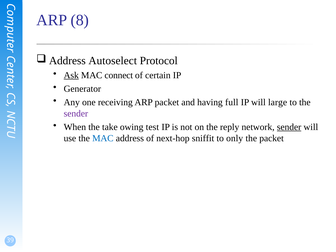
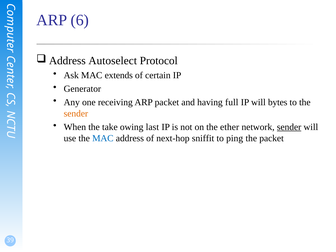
8: 8 -> 6 (80, 20)
Ask underline: present -> none (71, 75)
connect: connect -> extends (119, 75)
large: large -> bytes (278, 102)
sender colour: purple -> orange (76, 113)
test: test -> last (152, 127)
reply: reply -> ether (230, 127)
only: only -> ping (235, 138)
